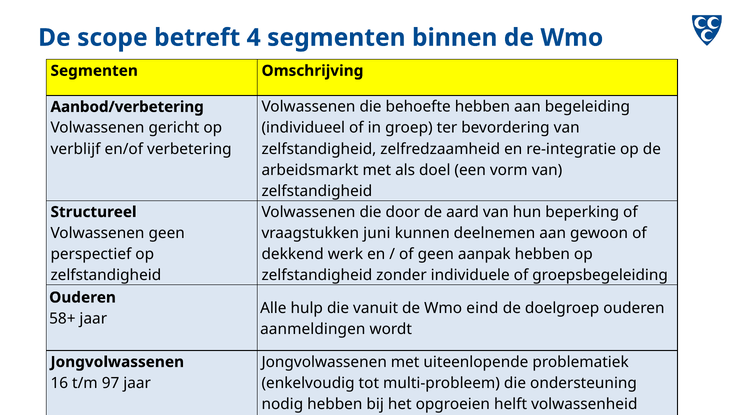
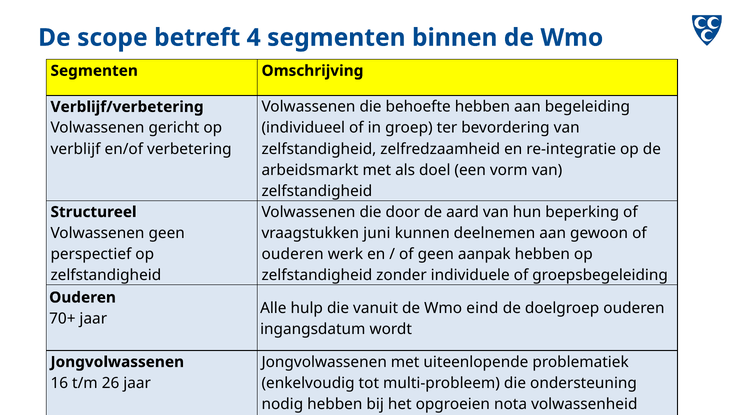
Aanbod/verbetering: Aanbod/verbetering -> Verblijf/verbetering (127, 107)
dekkend: dekkend -> ouderen (293, 254)
58+: 58+ -> 70+ (62, 318)
aanmeldingen: aanmeldingen -> ingangsdatum (313, 329)
97: 97 -> 26 (111, 383)
helft: helft -> nota (511, 404)
